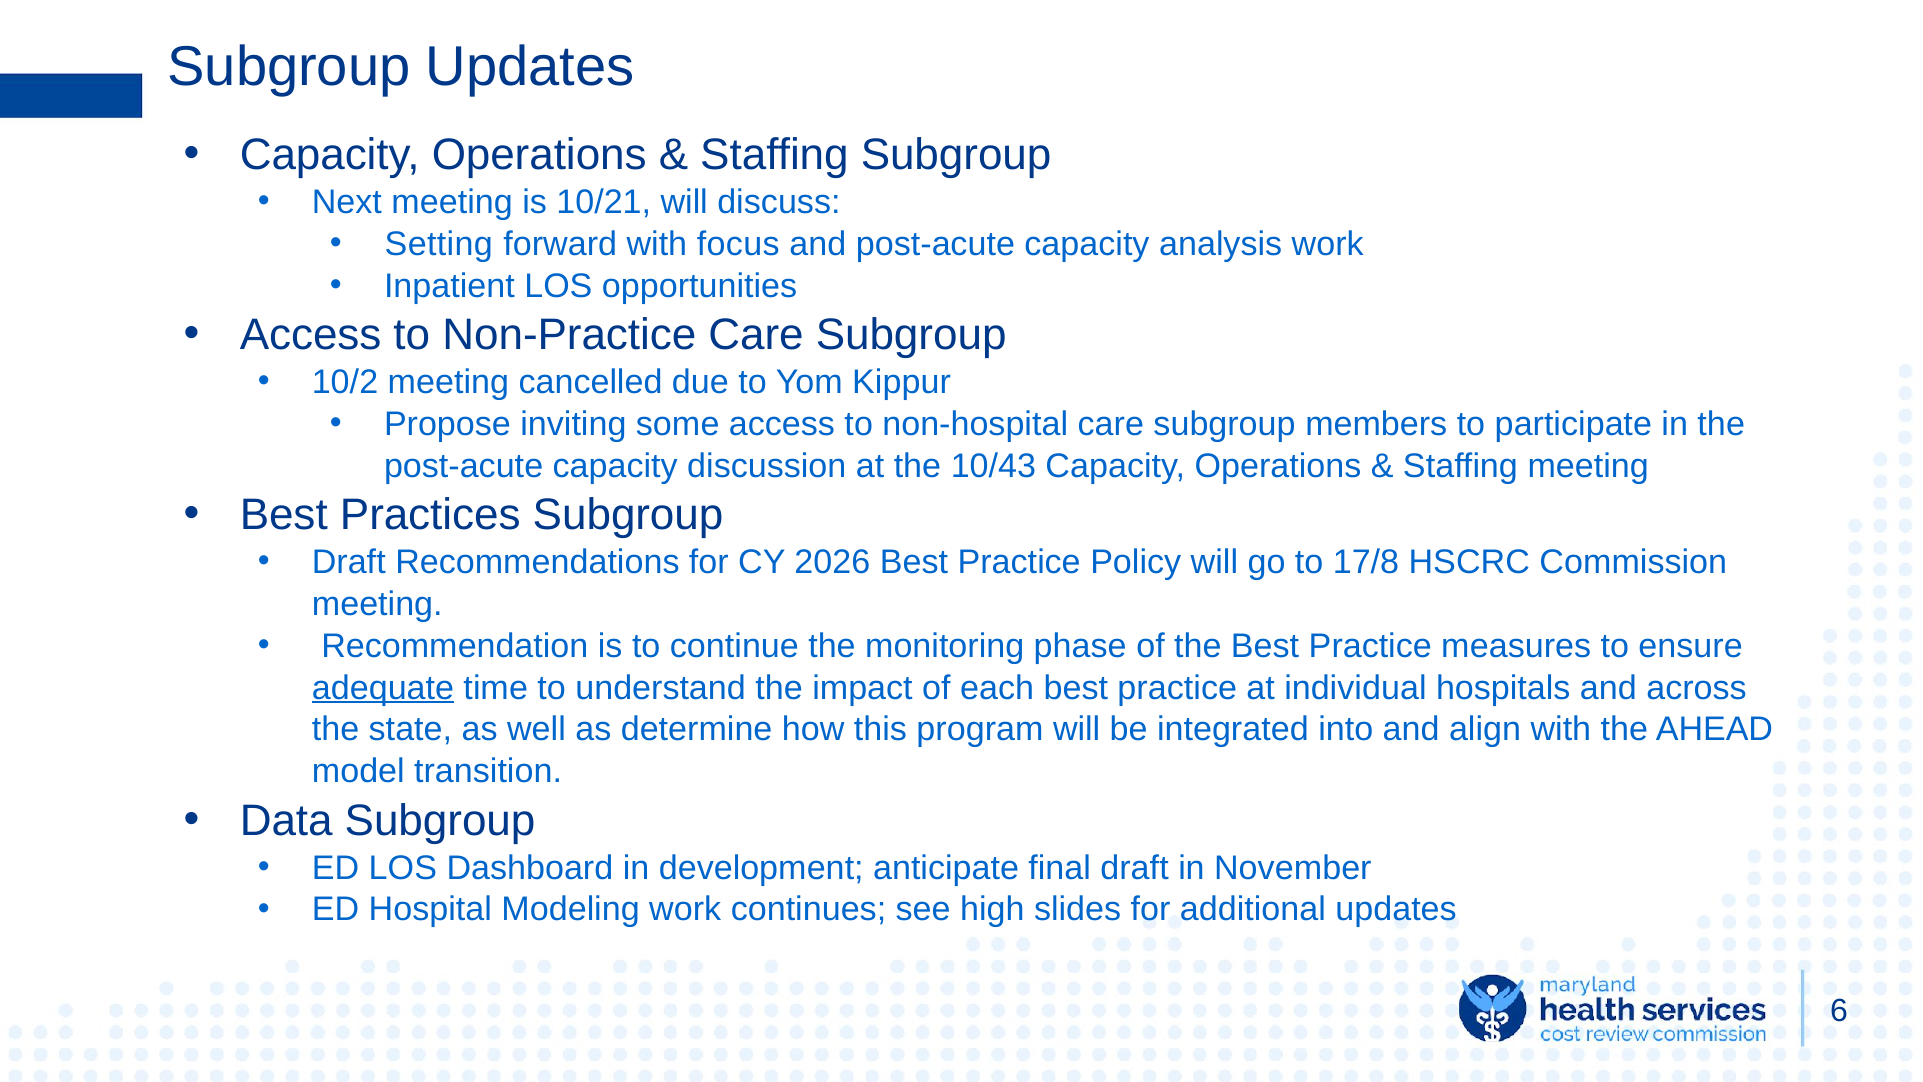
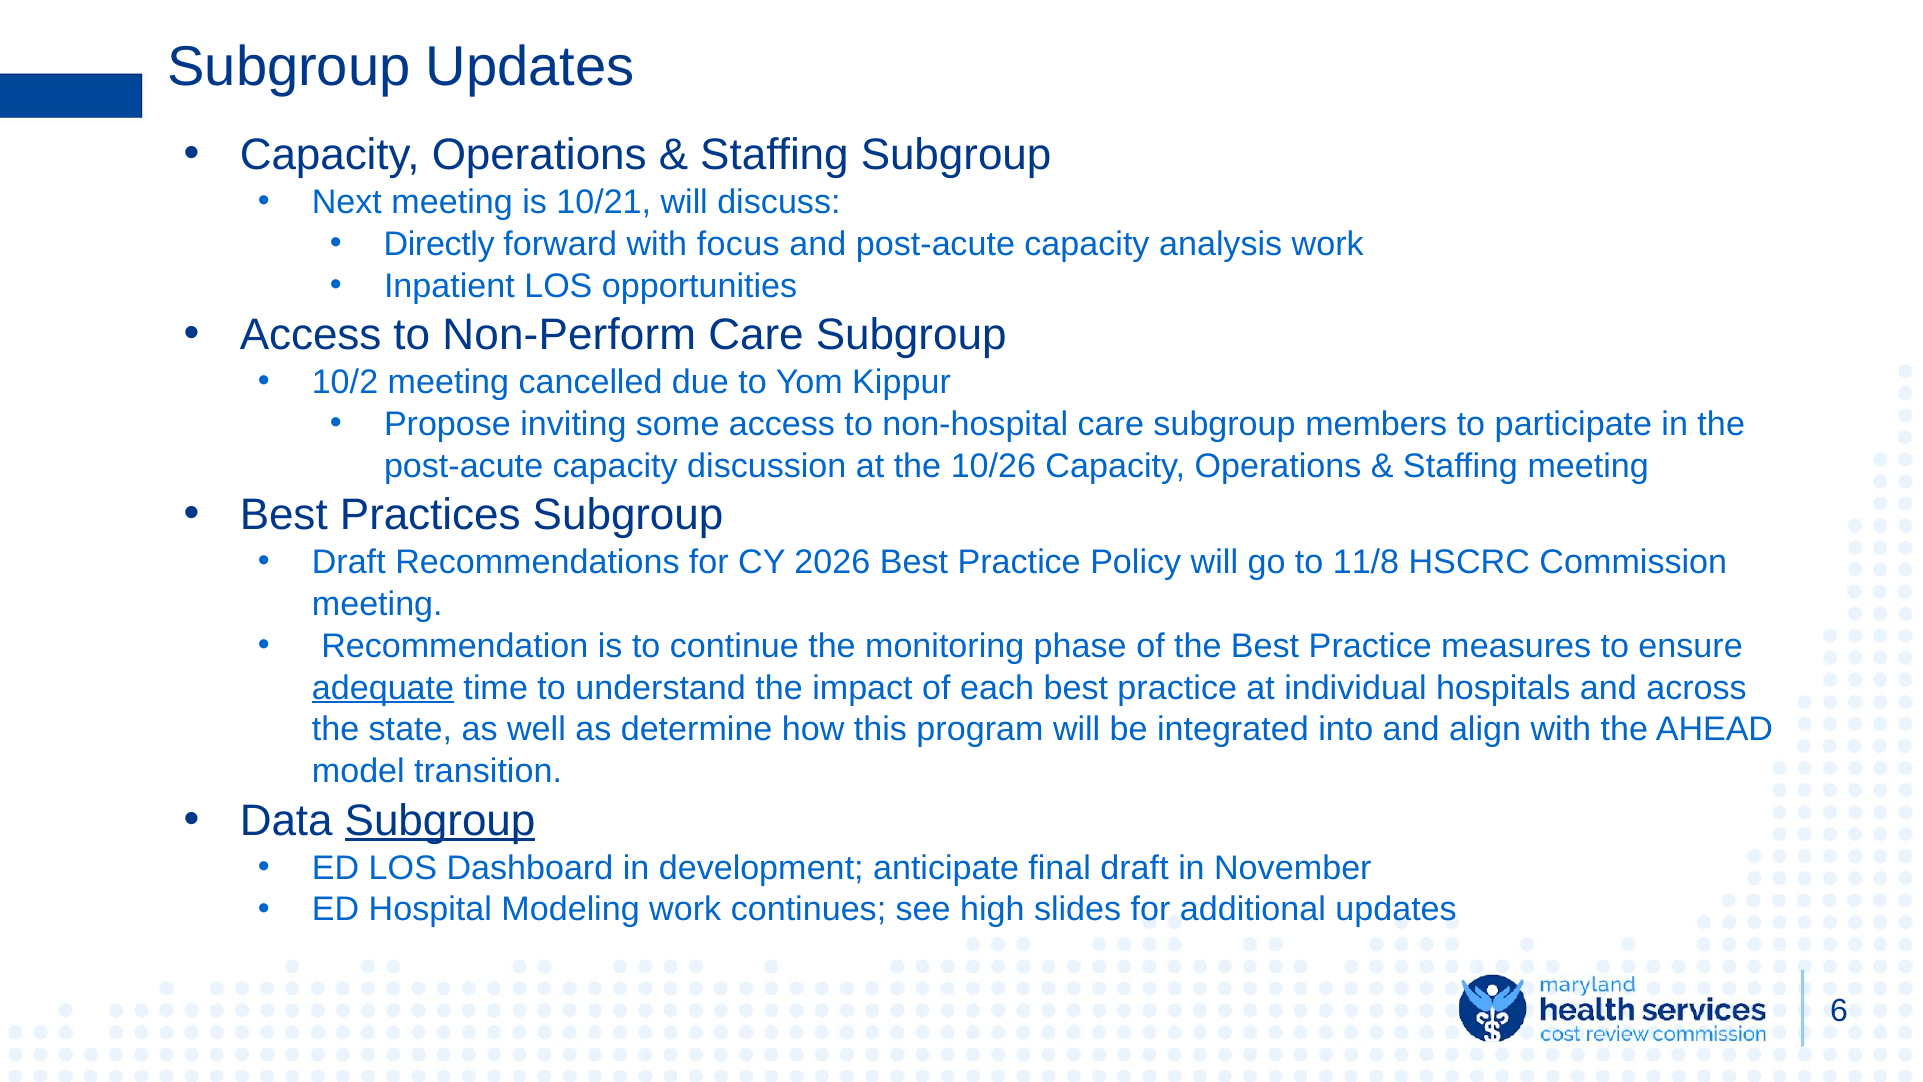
Setting: Setting -> Directly (439, 244)
Non-Practice: Non-Practice -> Non-Perform (569, 335)
10/43: 10/43 -> 10/26 (993, 466)
17/8: 17/8 -> 11/8 (1366, 562)
Subgroup underline: none -> present (440, 820)
